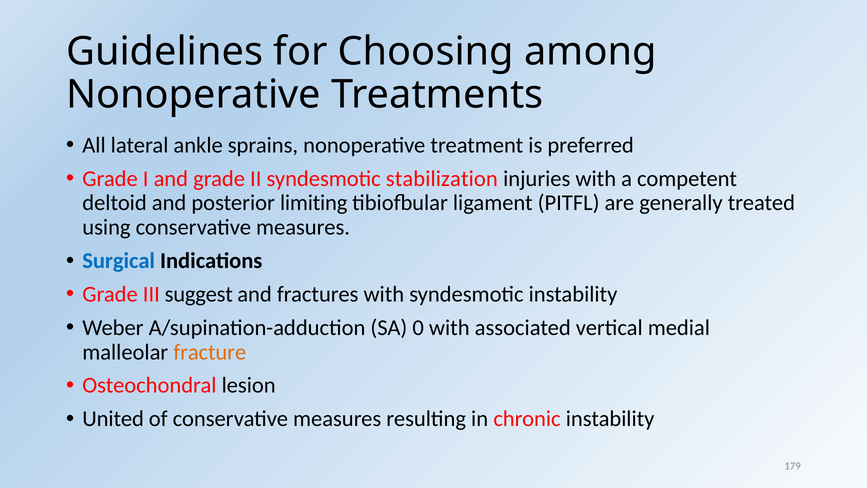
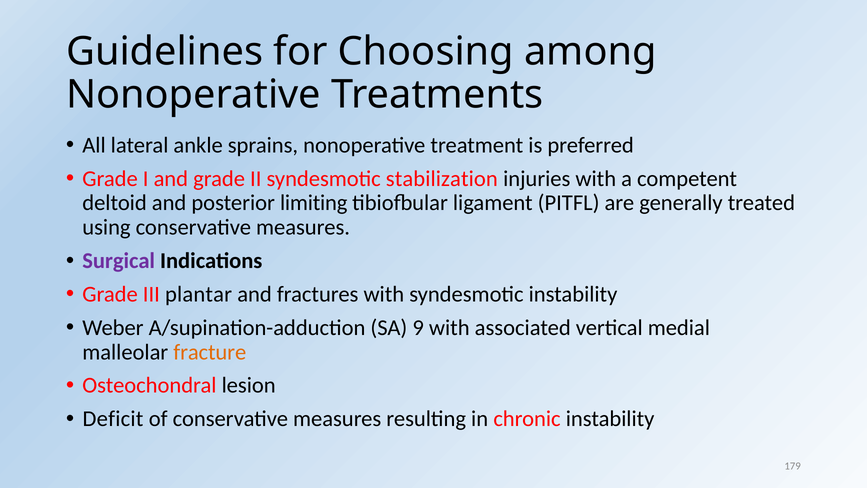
Surgical colour: blue -> purple (119, 261)
suggest: suggest -> plantar (199, 294)
0: 0 -> 9 (418, 328)
United: United -> Deficit (113, 419)
